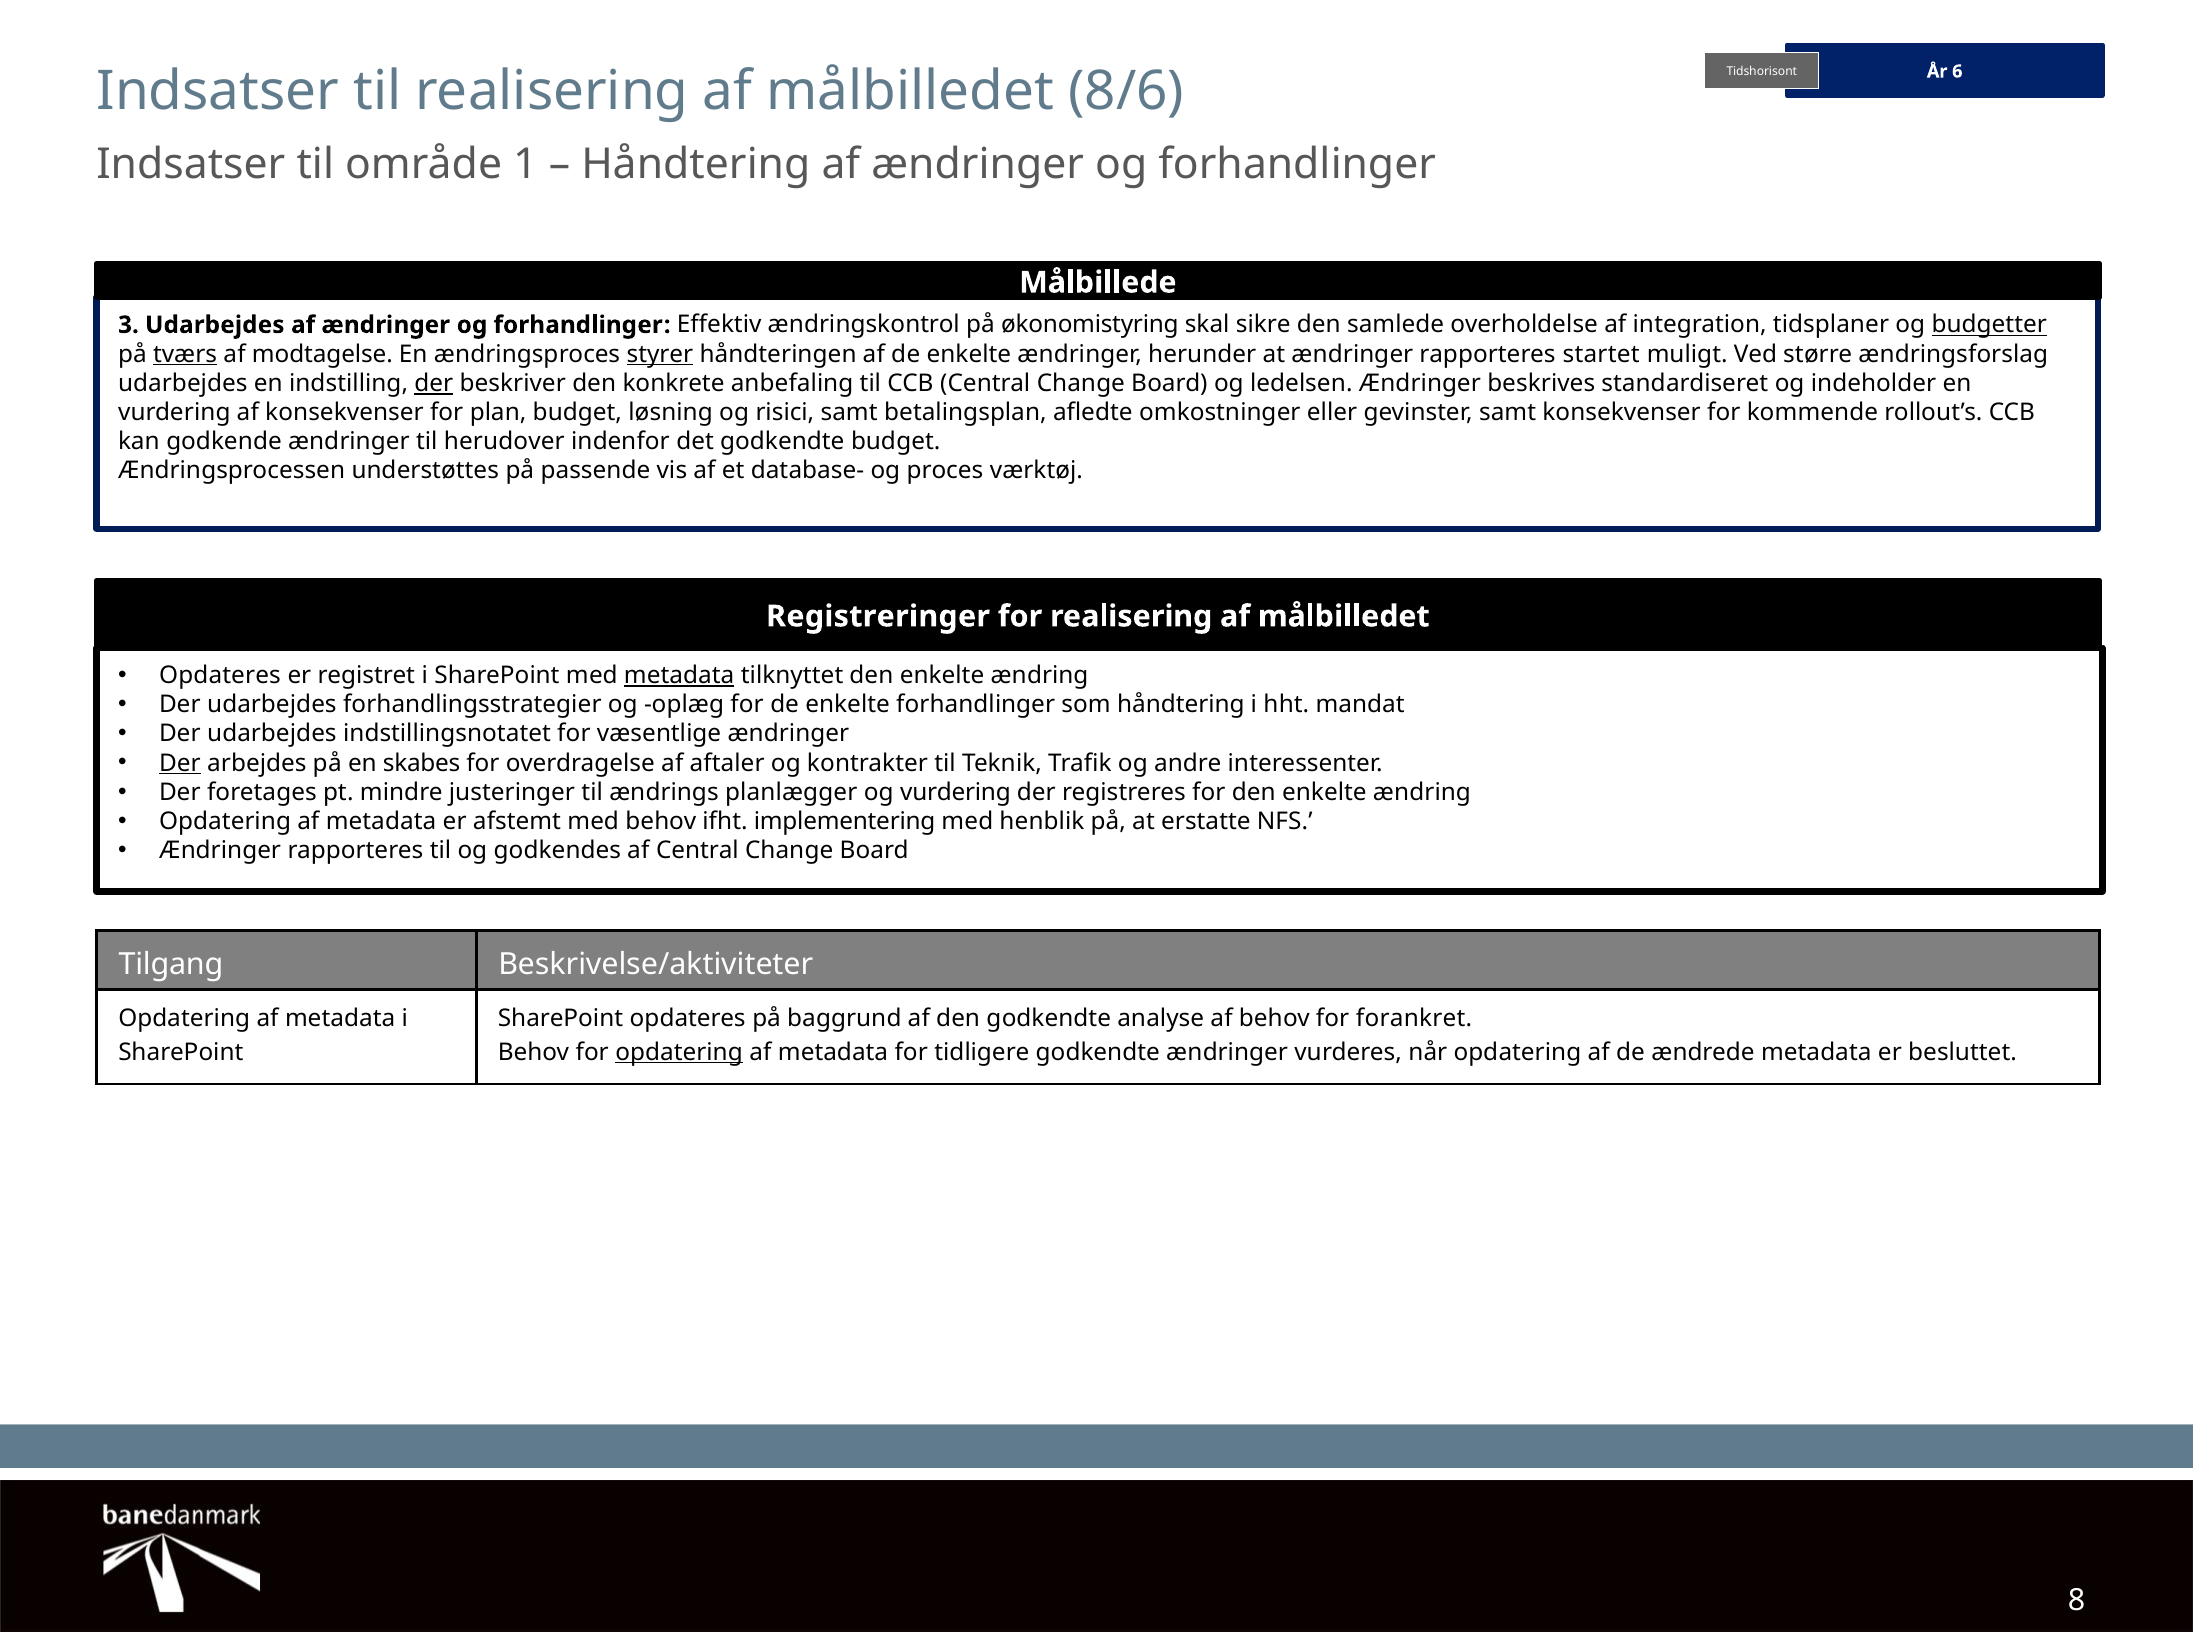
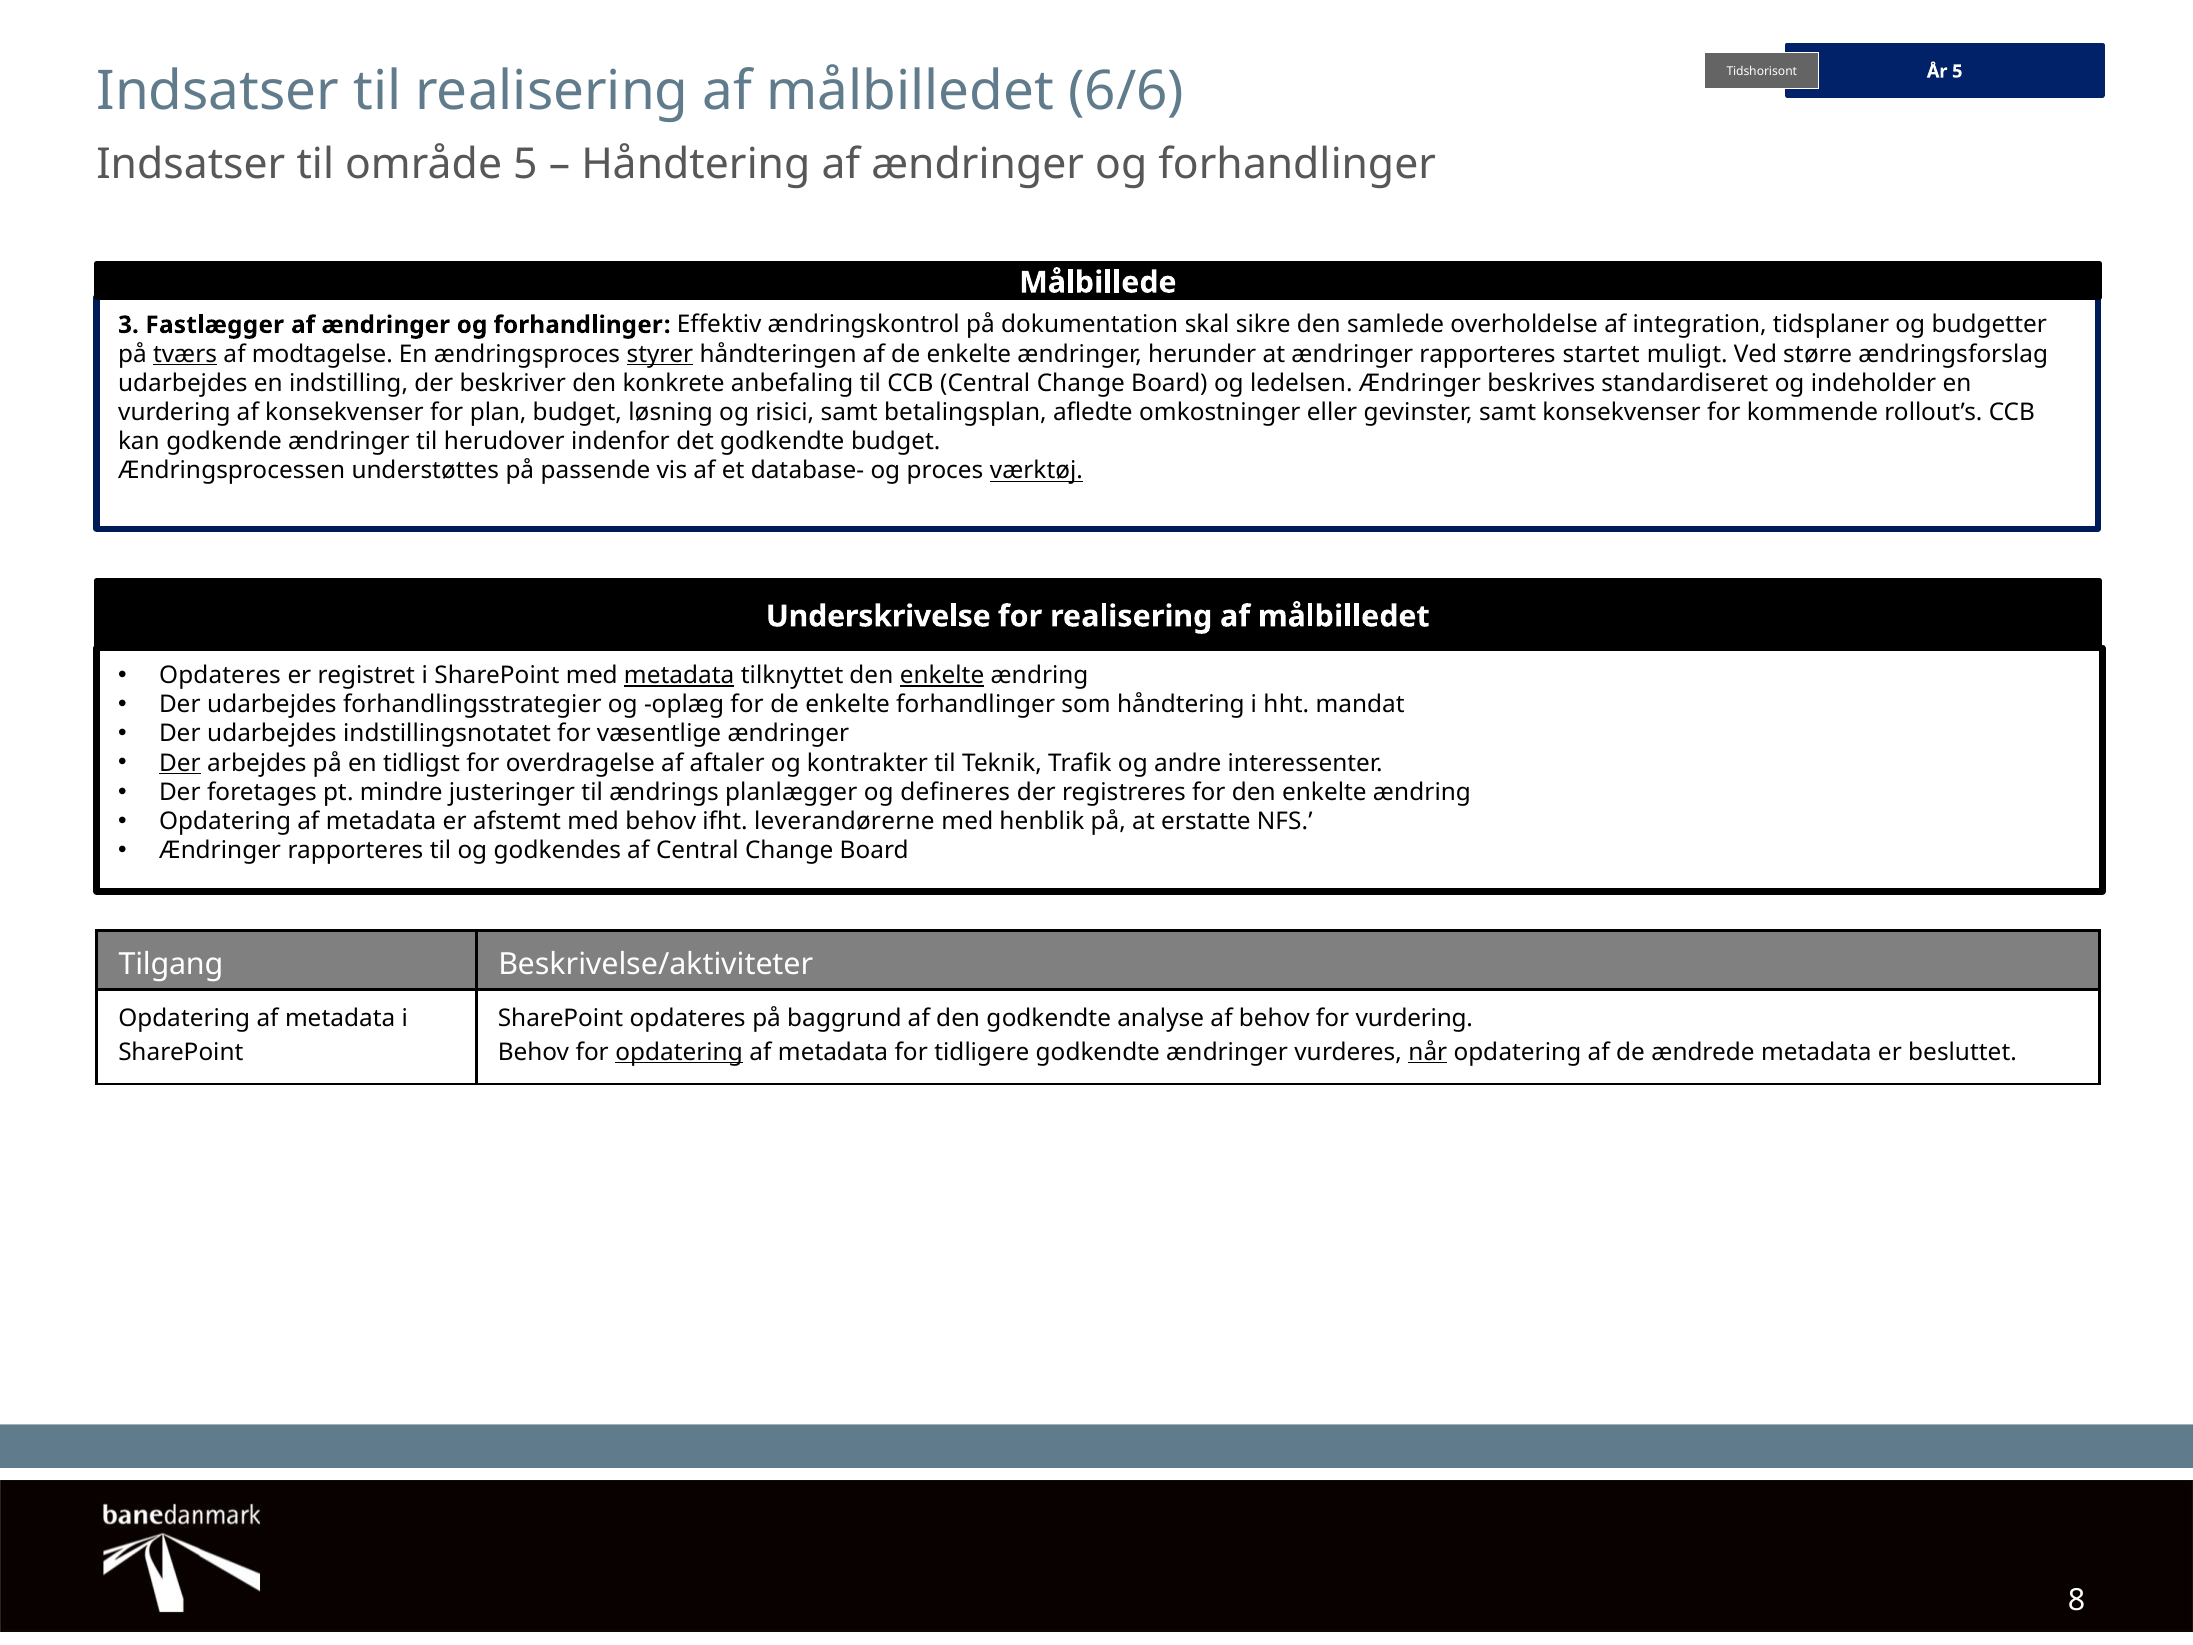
År 6: 6 -> 5 (1957, 71)
8/6: 8/6 -> 6/6 (1126, 92)
område 1: 1 -> 5 (525, 164)
3 Udarbejdes: Udarbejdes -> Fastlægger (215, 325)
økonomistyring: økonomistyring -> dokumentation (1090, 325)
budgetter underline: present -> none (1989, 325)
der underline: present -> none (434, 383)
værktøj underline: none -> present (1036, 471)
Registreringer: Registreringer -> Underskrivelse (878, 616)
enkelte underline: none -> present (942, 675)
skabes: skabes -> tidligst (422, 763)
og vurdering: vurdering -> defineres (955, 792)
implementering: implementering -> leverandørerne (844, 821)
for forankret: forankret -> vurdering (1414, 1018)
når underline: none -> present (1428, 1052)
